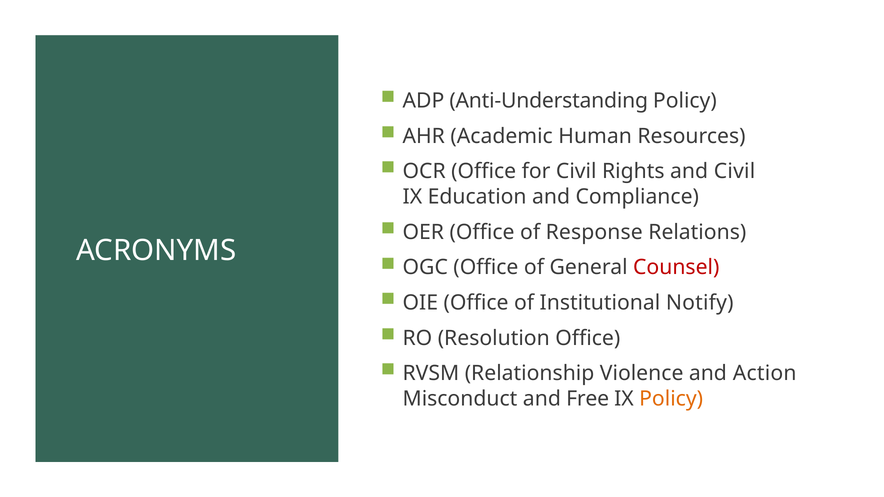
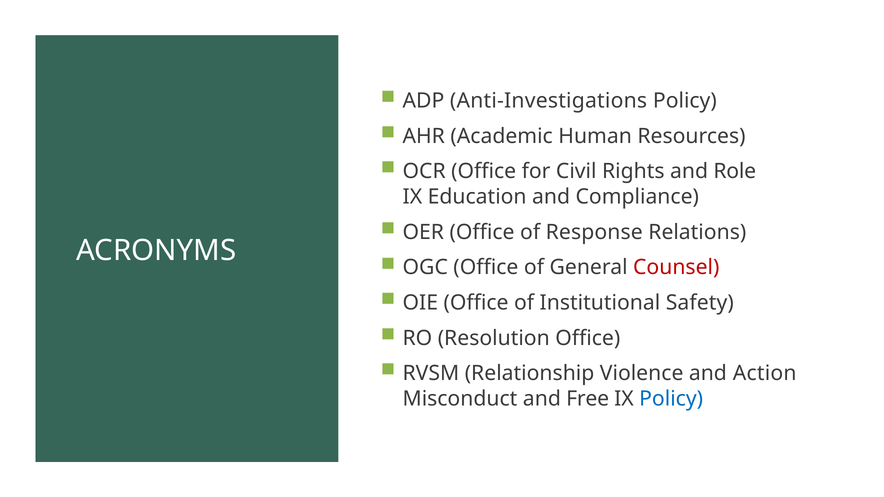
Anti-Understanding: Anti-Understanding -> Anti-Investigations (549, 101)
and Civil: Civil -> Role (735, 171)
Notify: Notify -> Safety (700, 303)
Policy colour: orange -> blue (671, 399)
